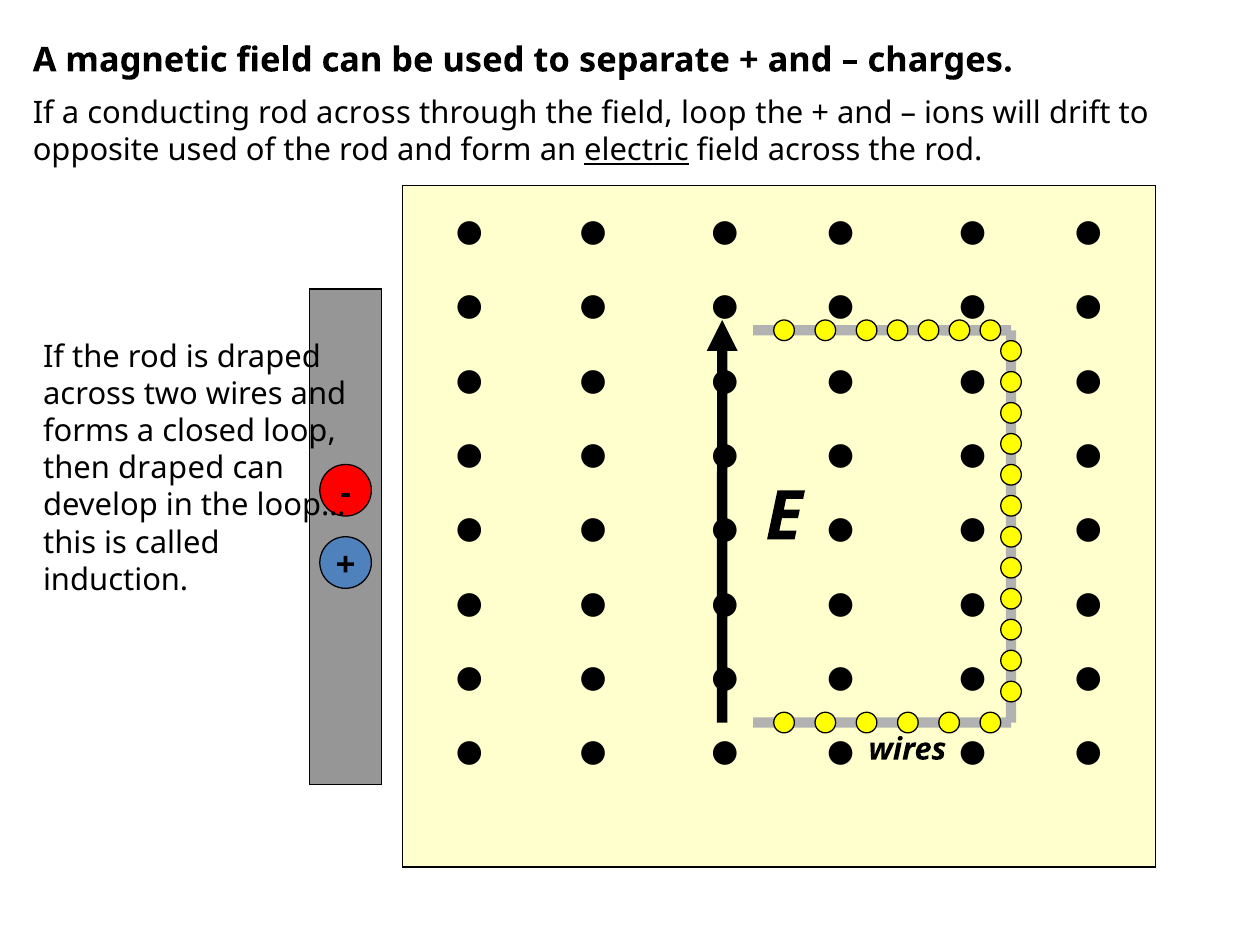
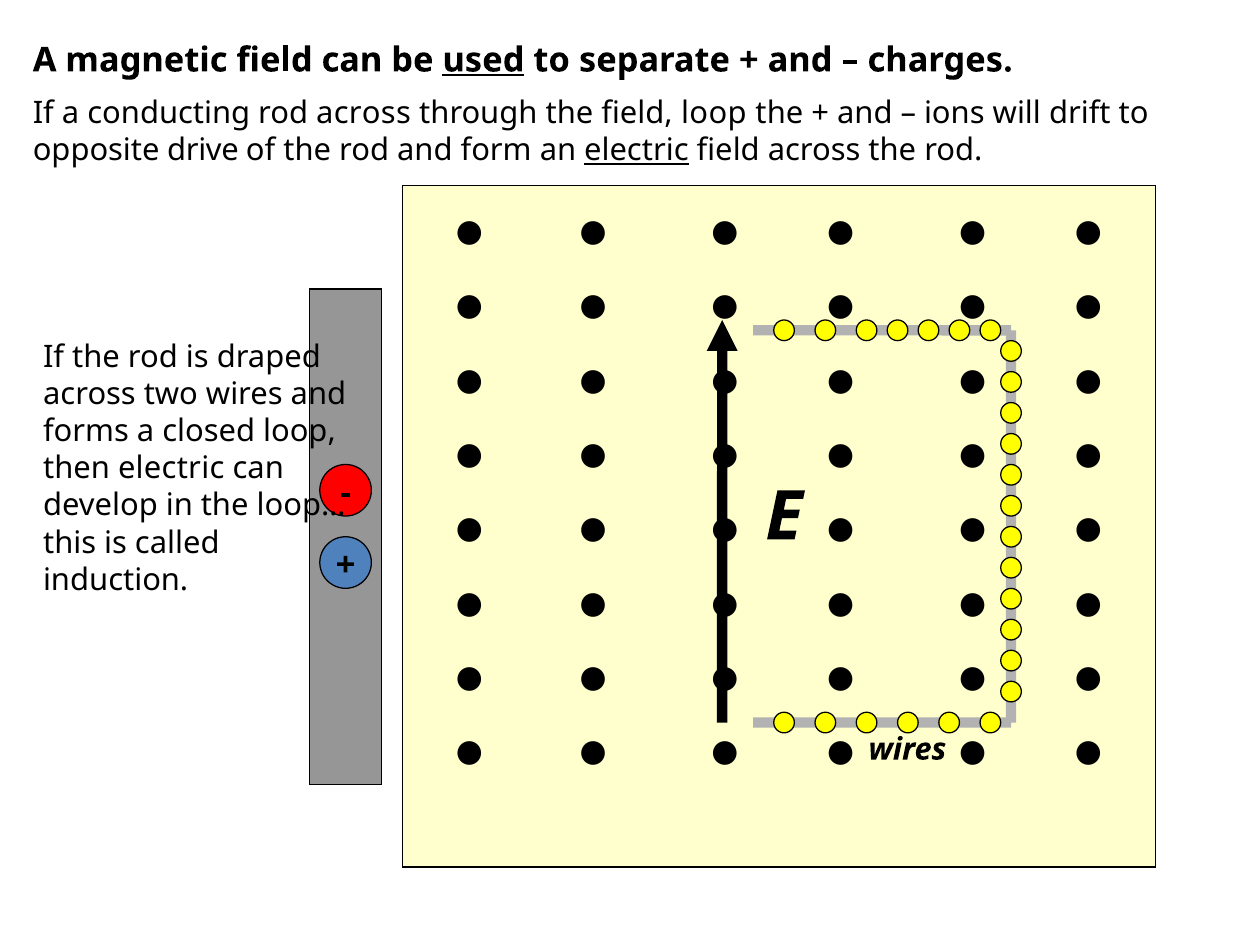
used underline: none -> present (483, 60)
opposite used: used -> drive (203, 150)
then draped: draped -> electric (171, 468)
